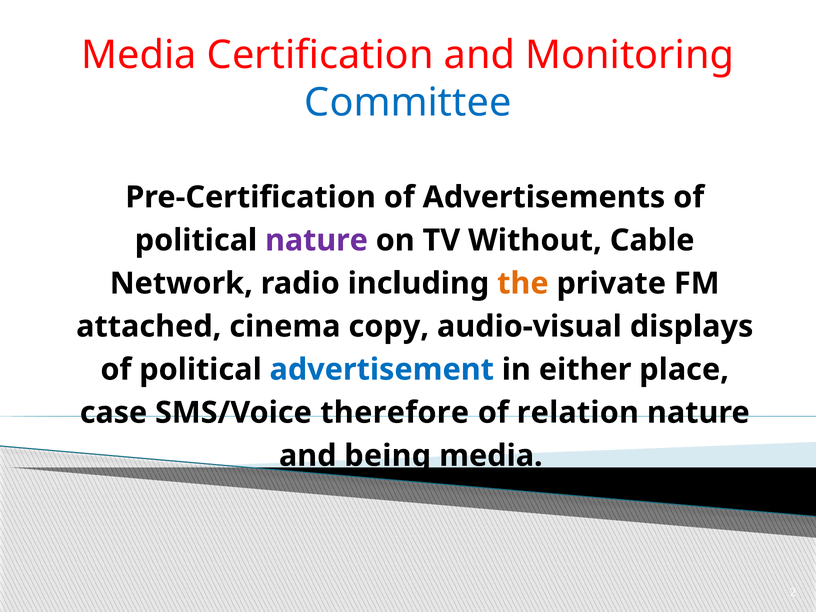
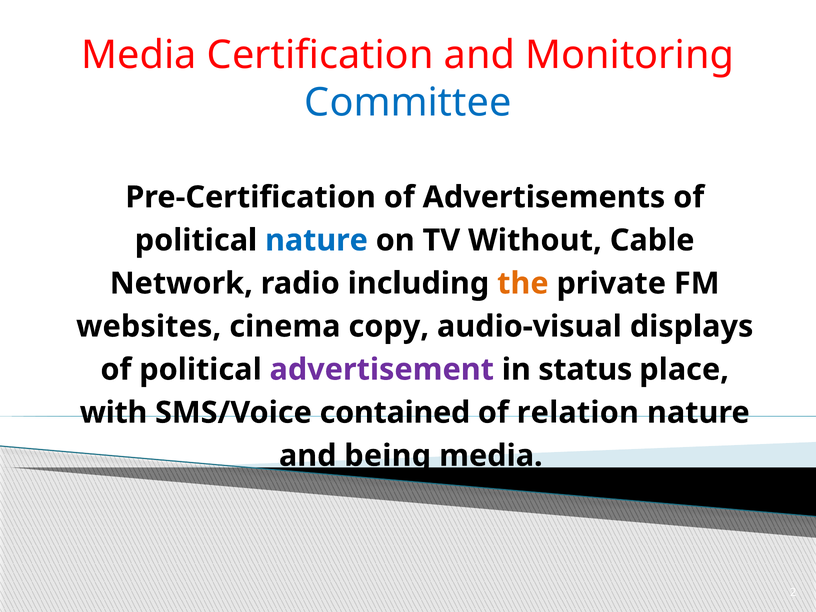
nature colour: purple -> blue (316, 240)
attached: attached -> websites (149, 326)
advertisement colour: blue -> purple (382, 370)
either: either -> status (585, 370)
case: case -> with (114, 413)
therefore: therefore -> contained (395, 413)
